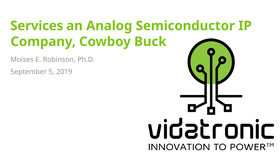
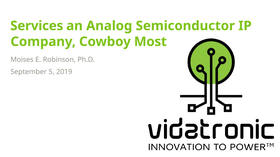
Buck: Buck -> Most (150, 42)
